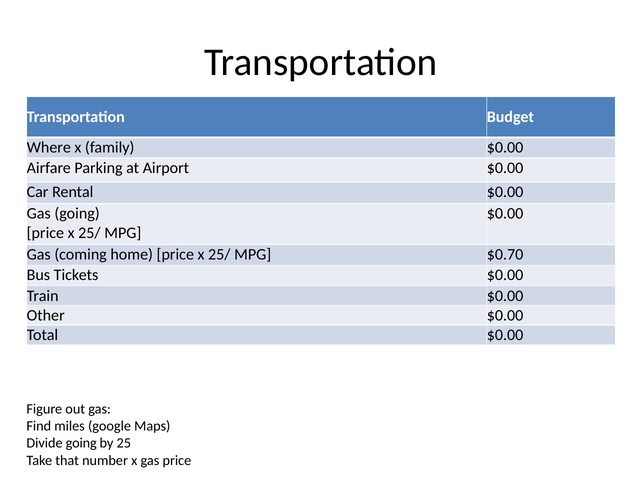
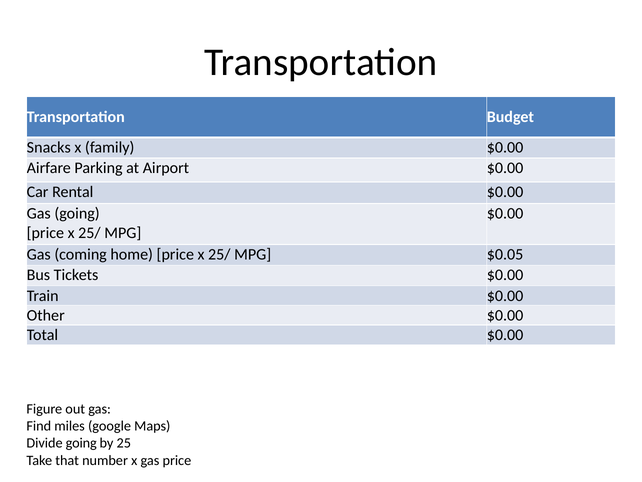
Where: Where -> Snacks (49, 147)
$0.70: $0.70 -> $0.05 (505, 254)
